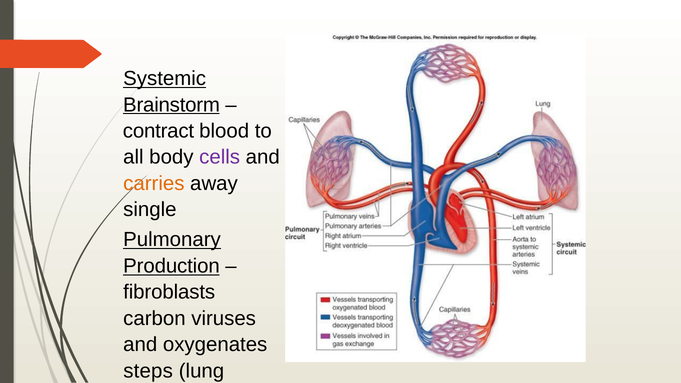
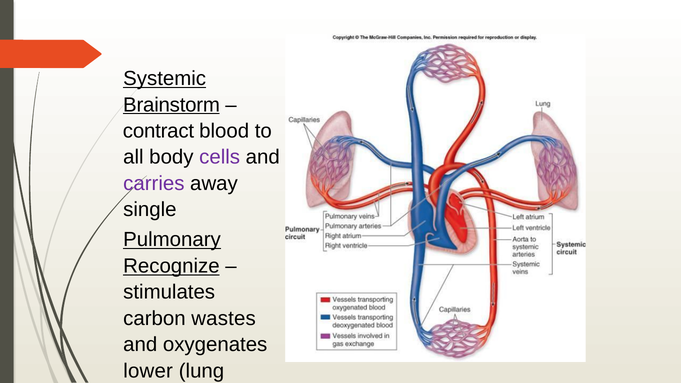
carries colour: orange -> purple (154, 183)
Production: Production -> Recognize (171, 266)
fibroblasts: fibroblasts -> stimulates (169, 292)
viruses: viruses -> wastes (224, 318)
steps: steps -> lower (148, 371)
